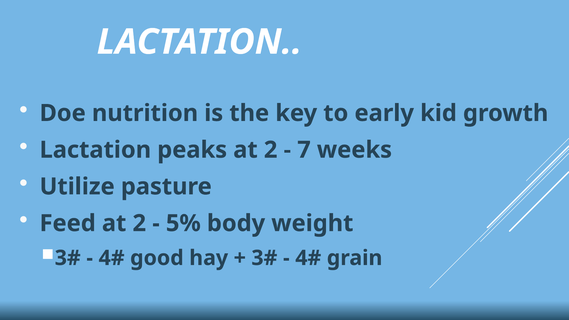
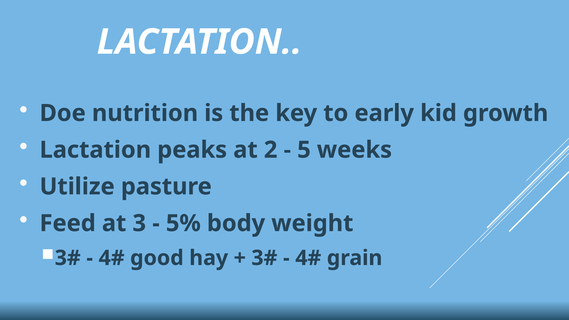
7: 7 -> 5 (304, 150)
Feed at 2: 2 -> 3 (139, 223)
